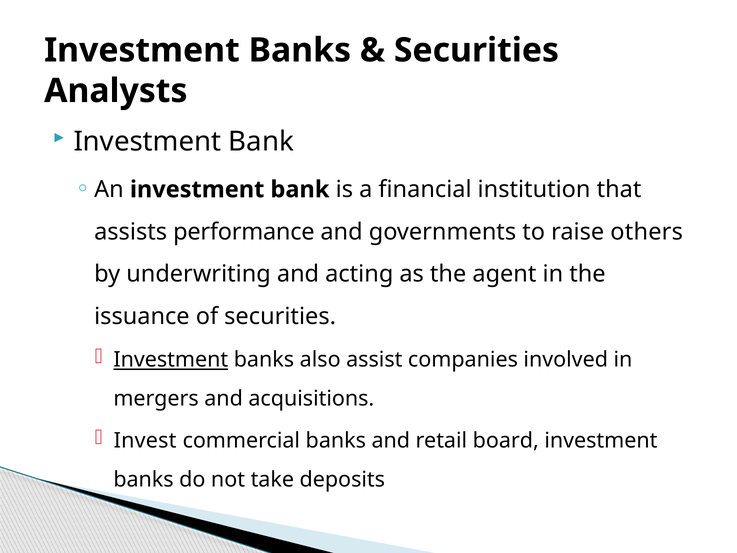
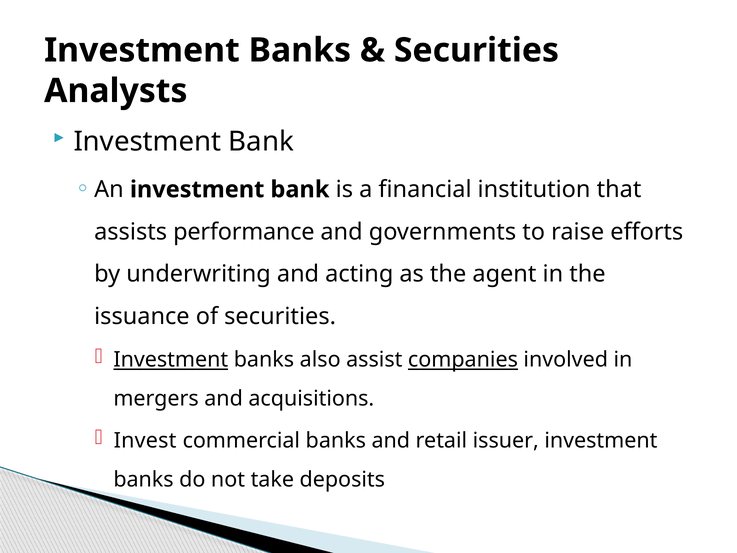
others: others -> efforts (647, 232)
companies underline: none -> present (463, 360)
board: board -> issuer (506, 441)
